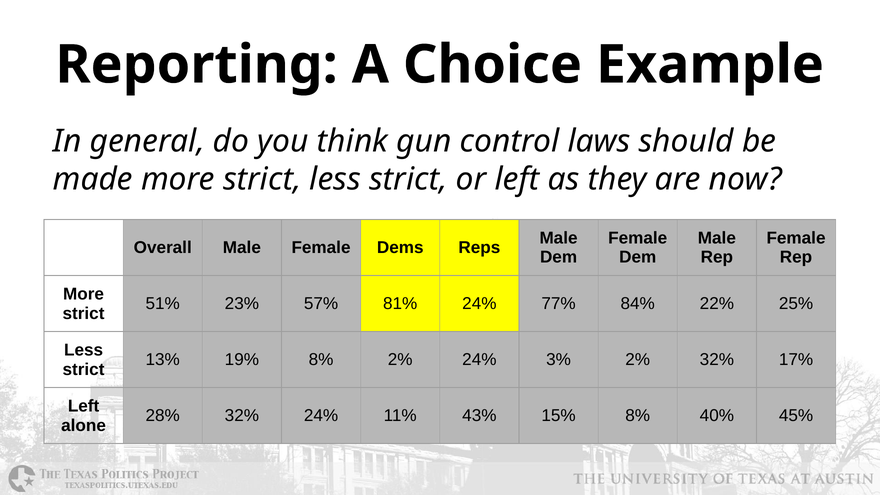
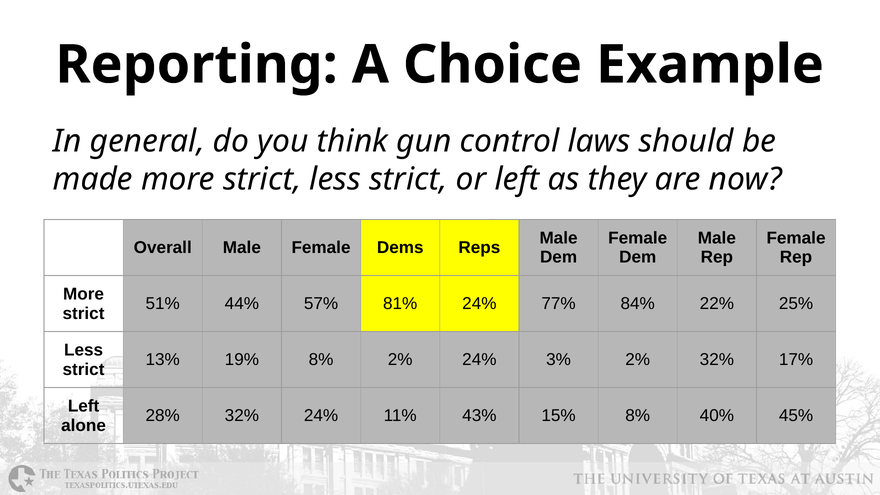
23%: 23% -> 44% (242, 304)
